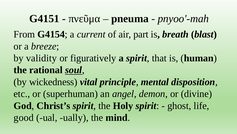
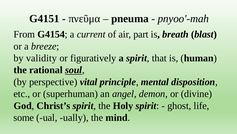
wickedness: wickedness -> perspective (53, 82)
good: good -> some (24, 117)
